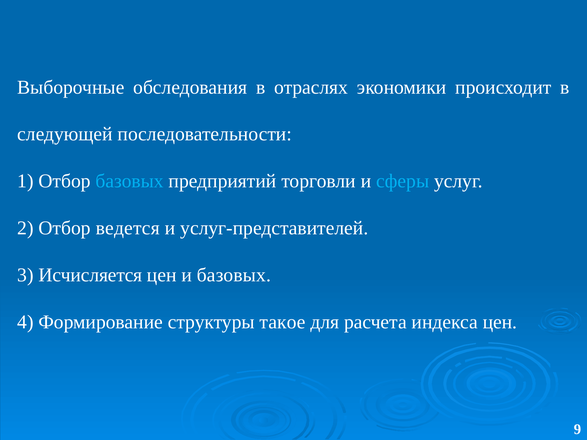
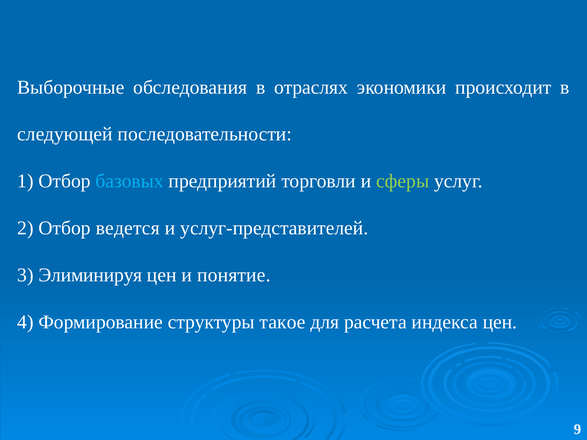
сферы colour: light blue -> light green (403, 181)
Исчисляется: Исчисляется -> Элиминируя (90, 275)
и базовых: базовых -> понятие (234, 275)
